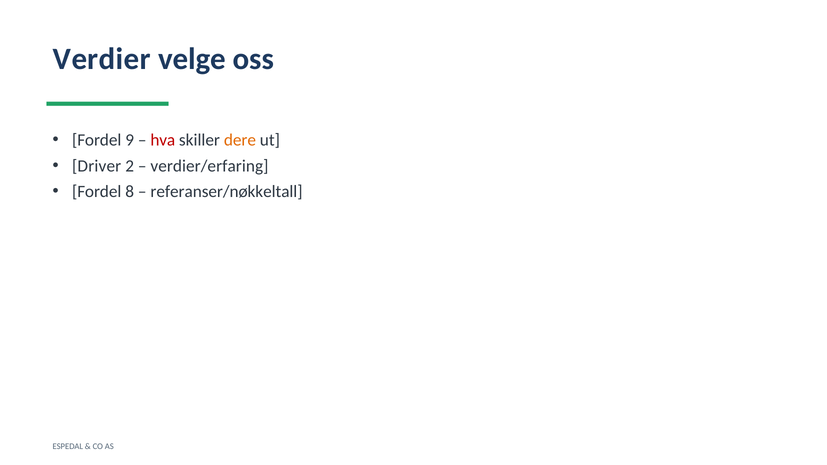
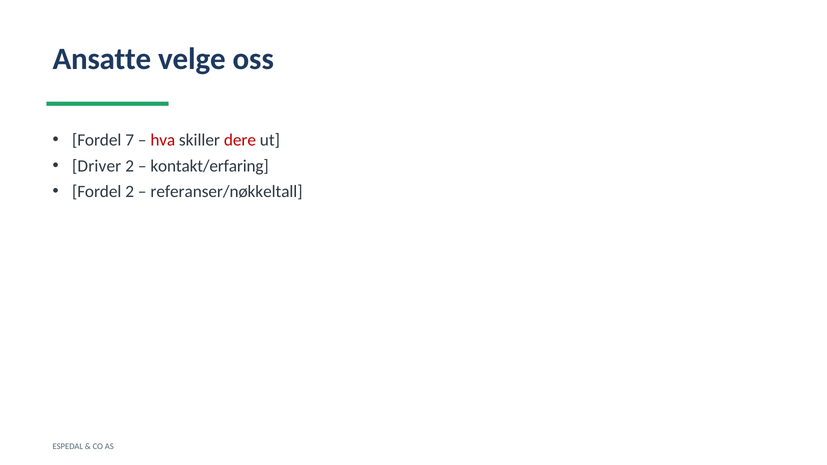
Verdier: Verdier -> Ansatte (102, 59)
9: 9 -> 7 (130, 140)
dere colour: orange -> red (240, 140)
verdier/erfaring: verdier/erfaring -> kontakt/erfaring (210, 166)
Fordel 8: 8 -> 2 (130, 192)
